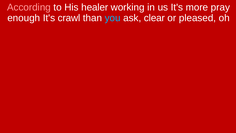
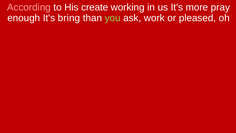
healer: healer -> create (95, 7)
crawl: crawl -> bring (69, 18)
you colour: light blue -> light green (113, 18)
clear: clear -> work (154, 18)
